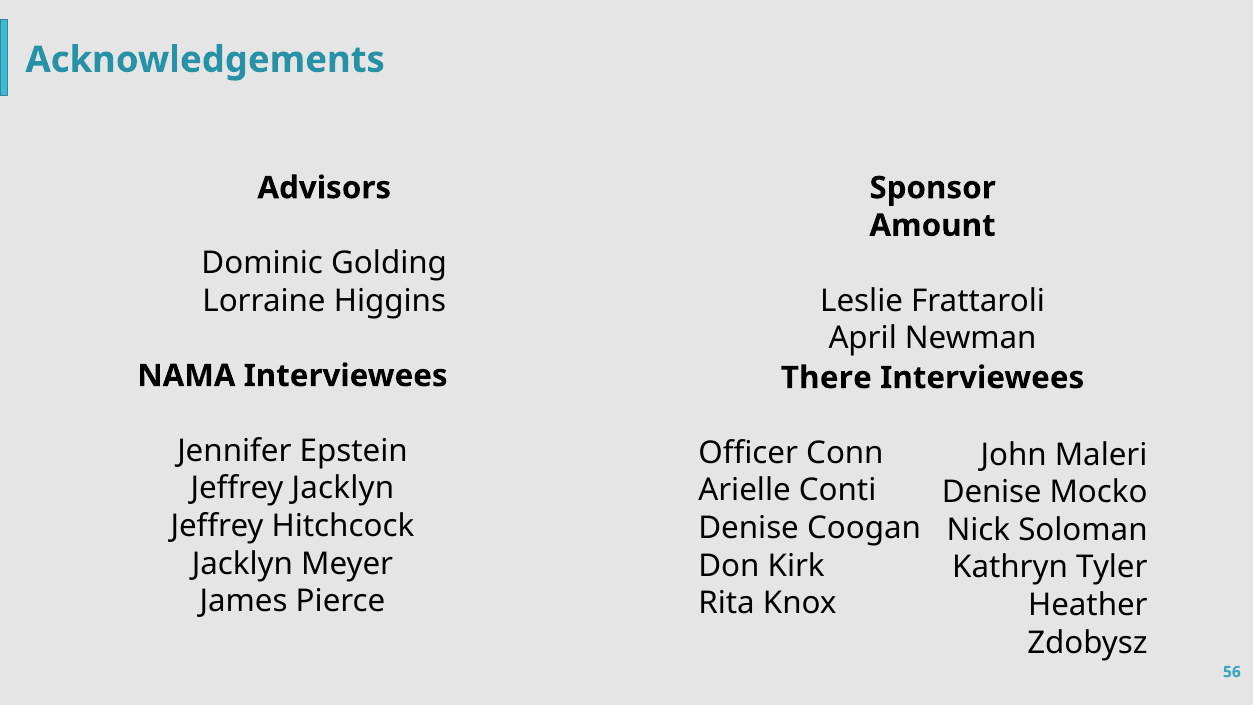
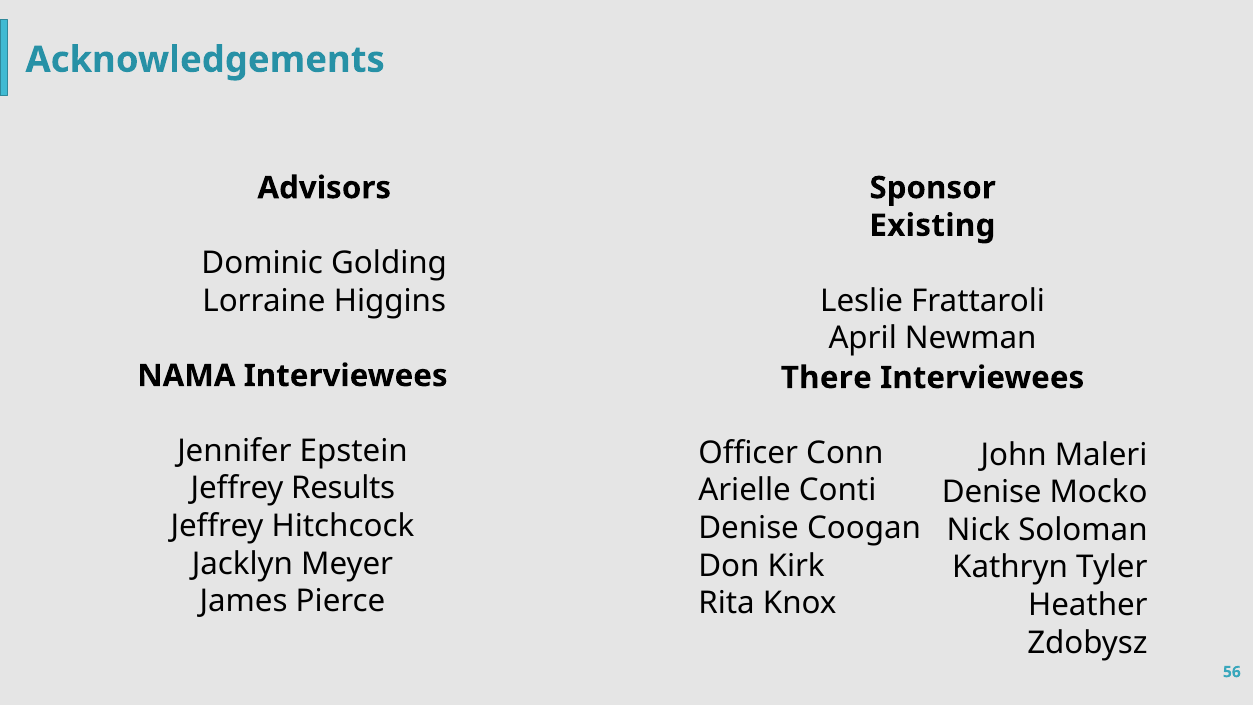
Amount: Amount -> Existing (932, 225)
Jeffrey Jacklyn: Jacklyn -> Results (343, 488)
